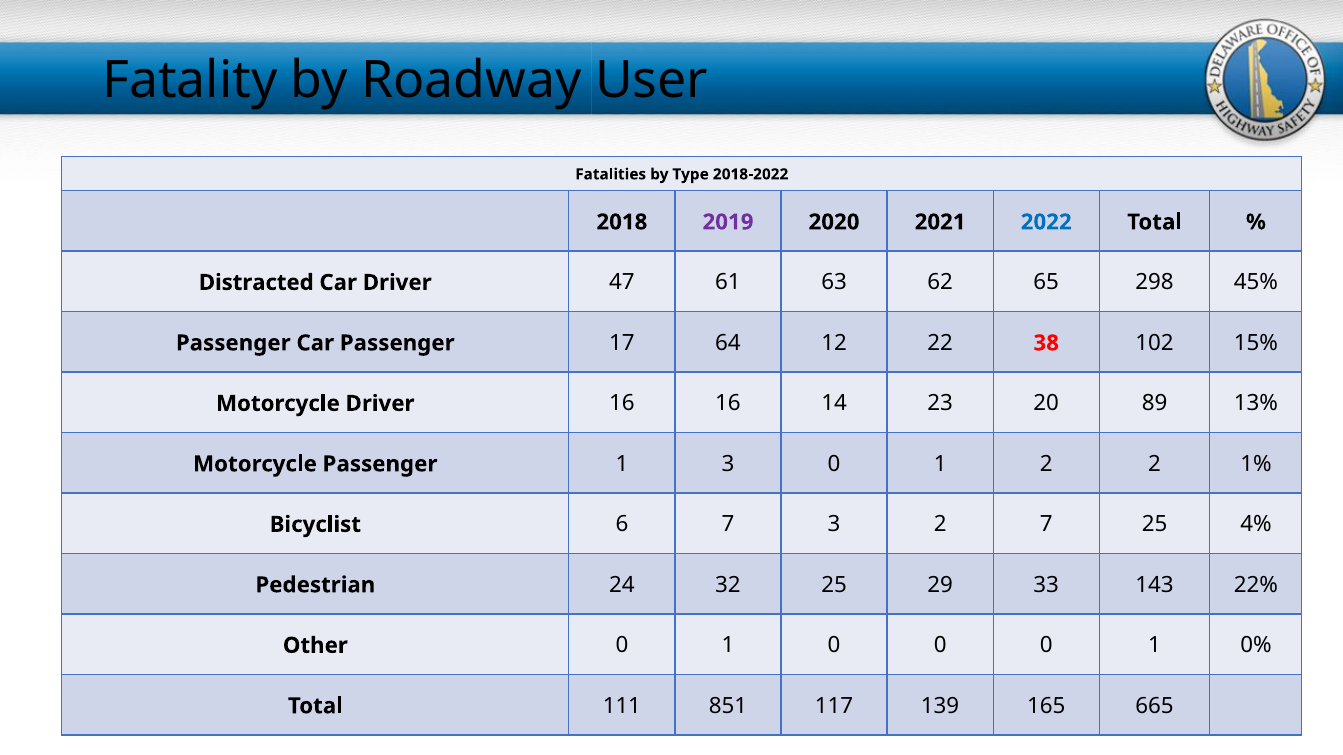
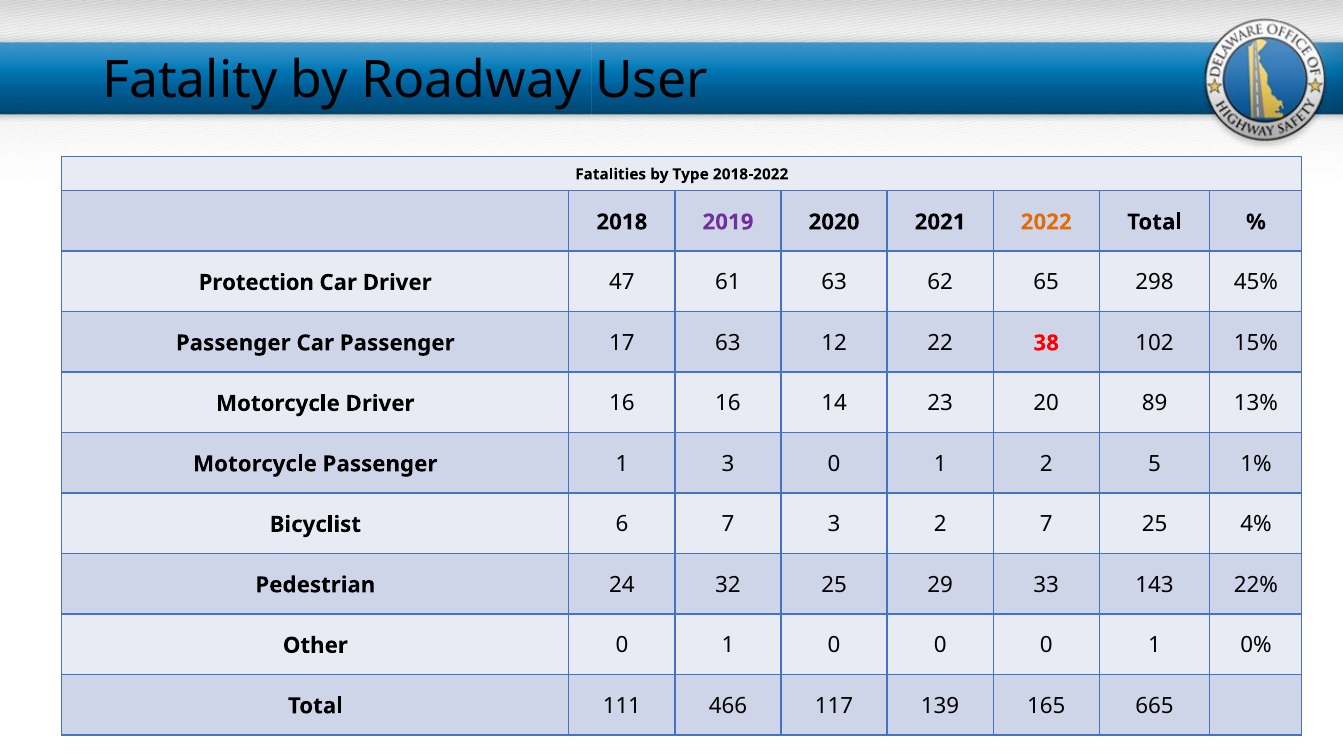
2022 colour: blue -> orange (1046, 222)
Distracted: Distracted -> Protection (256, 283)
17 64: 64 -> 63 (728, 343)
2 2: 2 -> 5 (1155, 464)
851: 851 -> 466 (728, 706)
